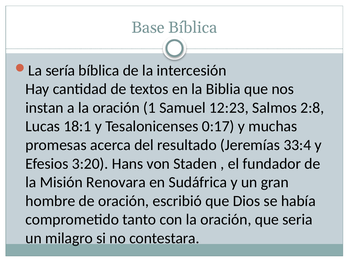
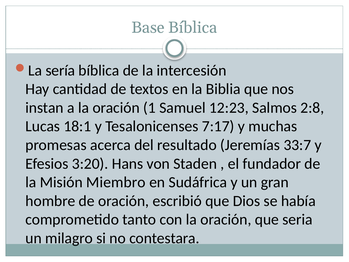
0:17: 0:17 -> 7:17 (218, 126)
33:4: 33:4 -> 33:7 (297, 145)
Renovara: Renovara -> Miembro (116, 182)
